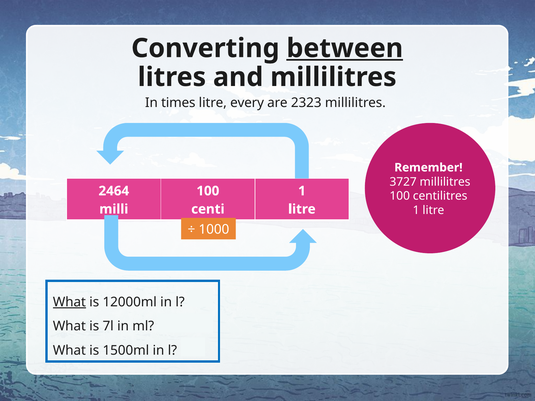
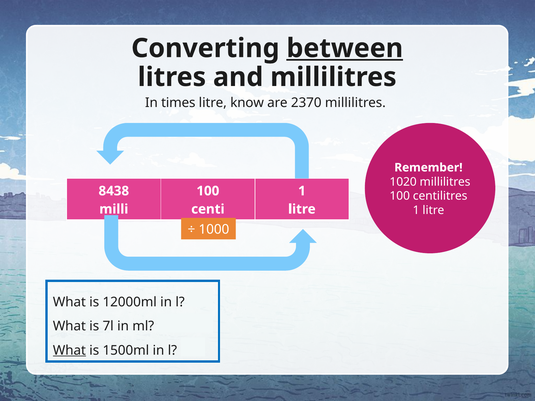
every: every -> know (247, 103)
2323: 2323 -> 2370 (306, 103)
3727: 3727 -> 1020 (403, 182)
2464: 2464 -> 8438 (114, 191)
What underline: present -> none (69, 302)
What underline: none -> present (69, 350)
